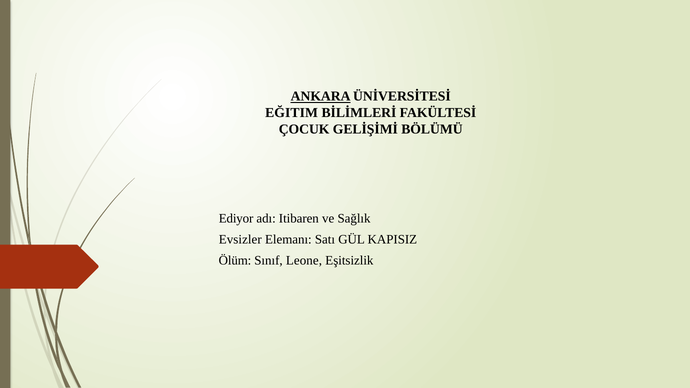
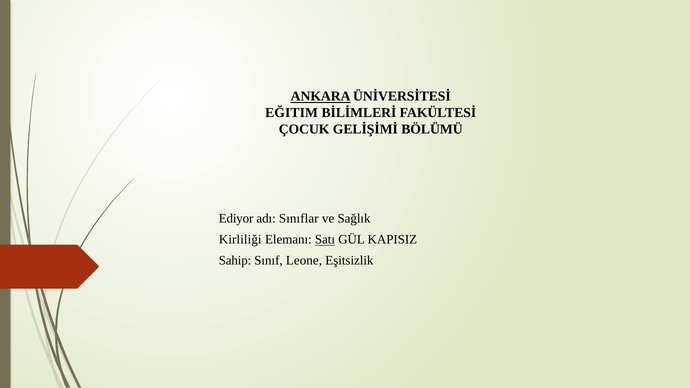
Itibaren: Itibaren -> Sınıflar (299, 219)
Evsizler: Evsizler -> Kirliliği (240, 240)
Satı underline: none -> present (325, 240)
Ölüm: Ölüm -> Sahip (235, 261)
